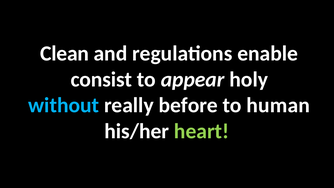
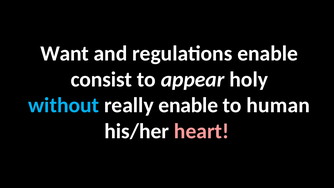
Clean: Clean -> Want (65, 53)
really before: before -> enable (188, 105)
heart colour: light green -> pink (202, 131)
